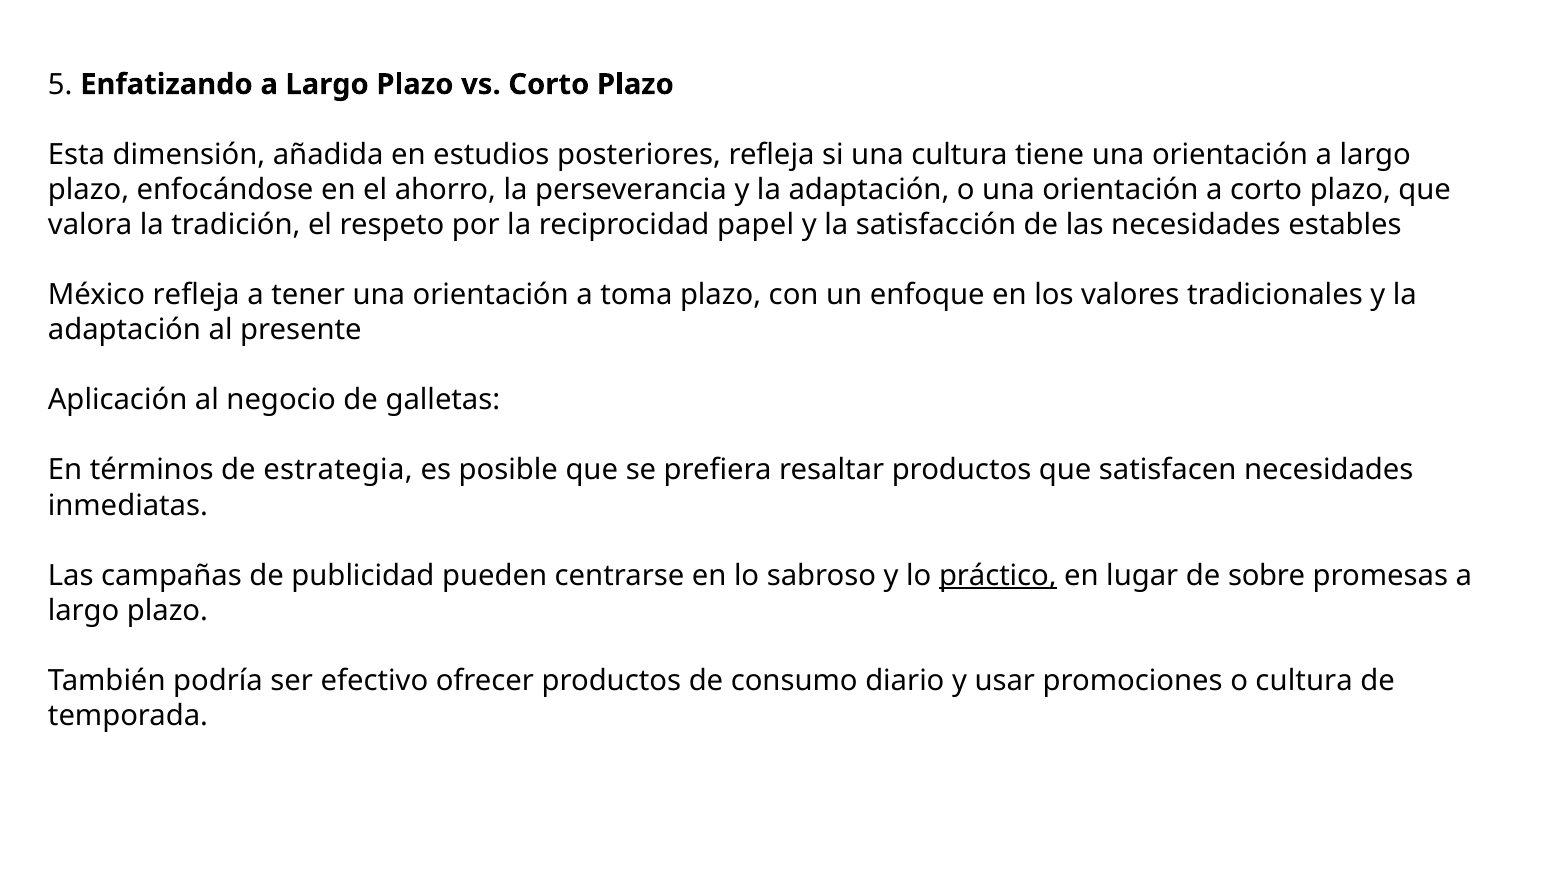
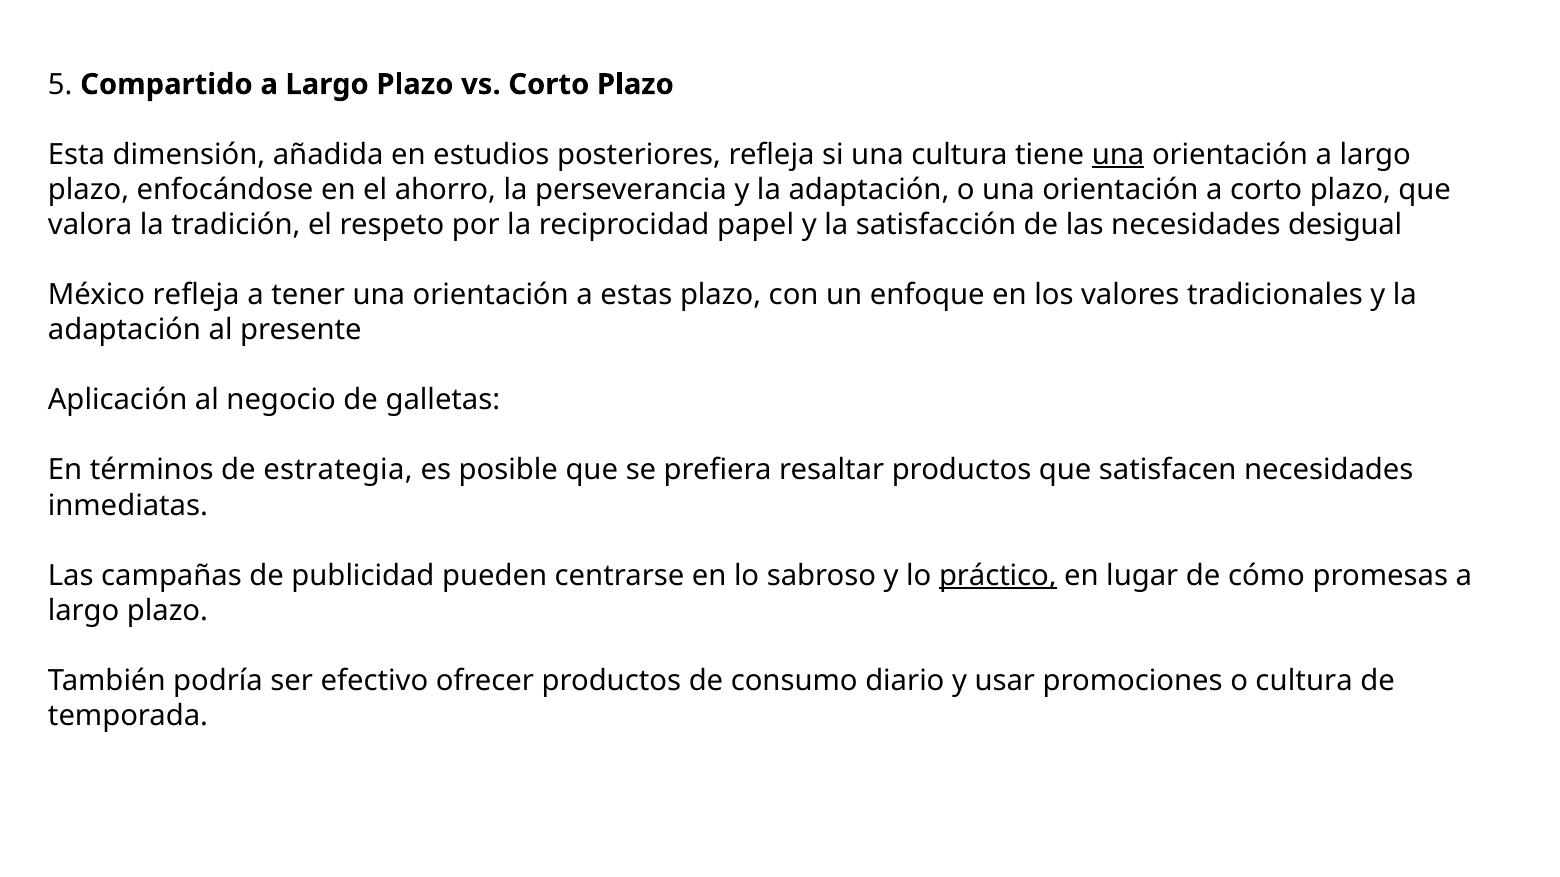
Enfatizando: Enfatizando -> Compartido (166, 84)
una underline: none -> present (1118, 155)
estables: estables -> desigual (1345, 225)
toma: toma -> estas (636, 295)
sobre: sobre -> cómo (1266, 576)
